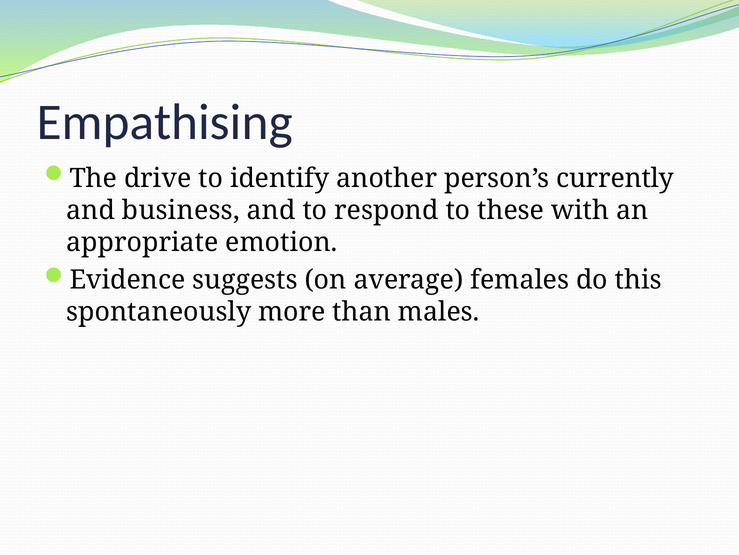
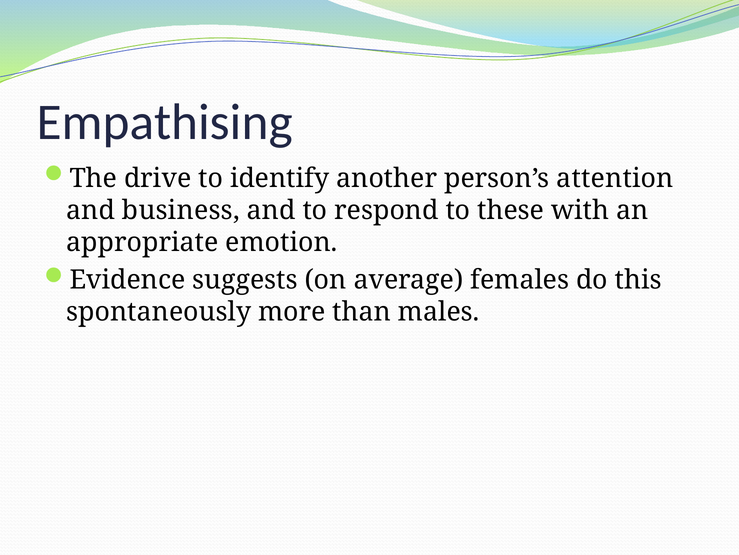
currently: currently -> attention (615, 178)
